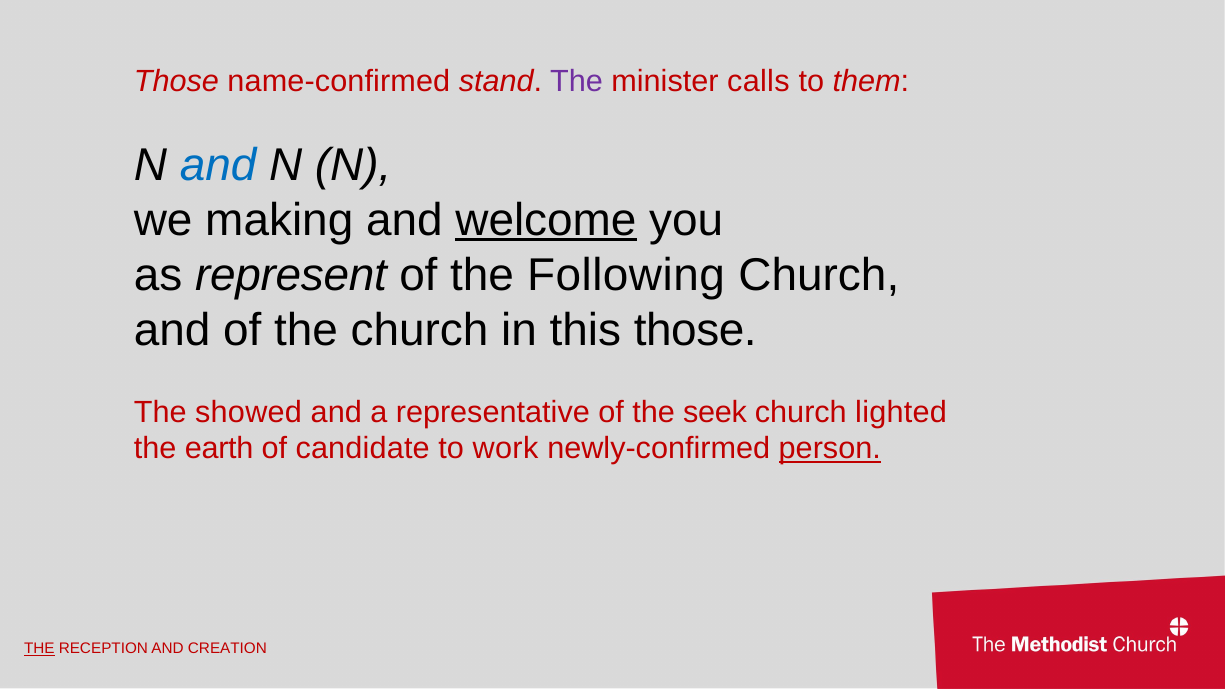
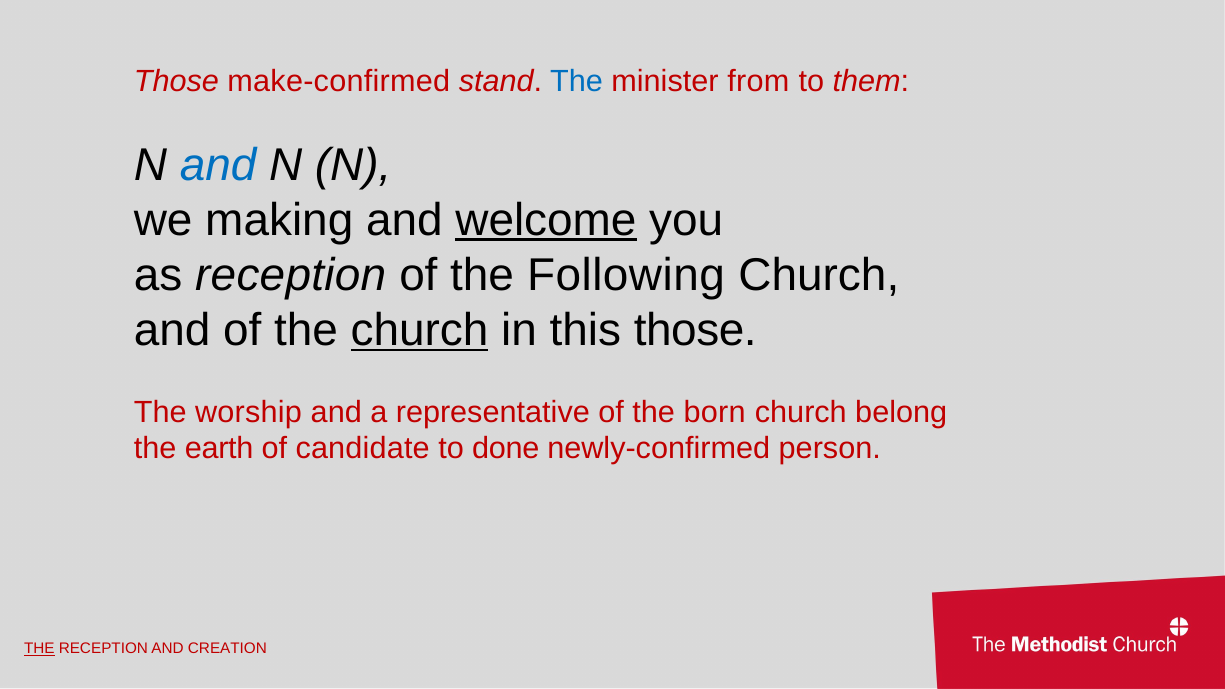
name-confirmed: name-confirmed -> make-confirmed (339, 81)
The colour: purple -> blue (576, 81)
calls: calls -> from (758, 81)
as represent: represent -> reception (291, 275)
church underline: none -> present (420, 330)
showed: showed -> worship (249, 412)
seek: seek -> born (715, 412)
lighted: lighted -> belong (901, 412)
work: work -> done (506, 449)
person underline: present -> none (830, 449)
